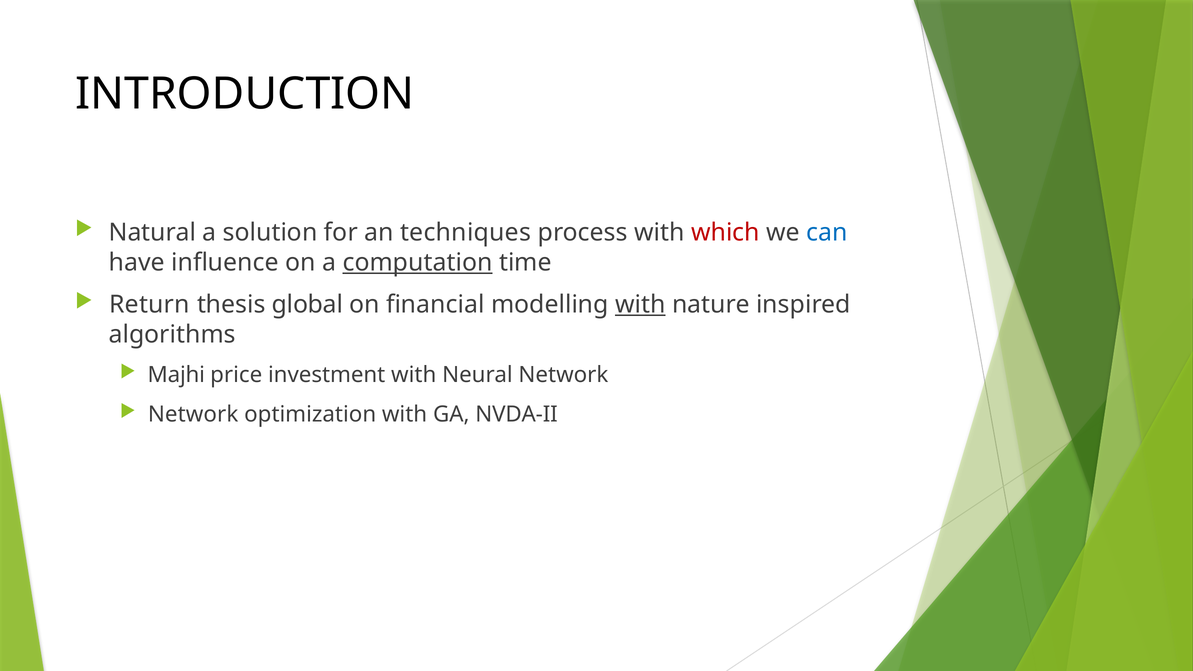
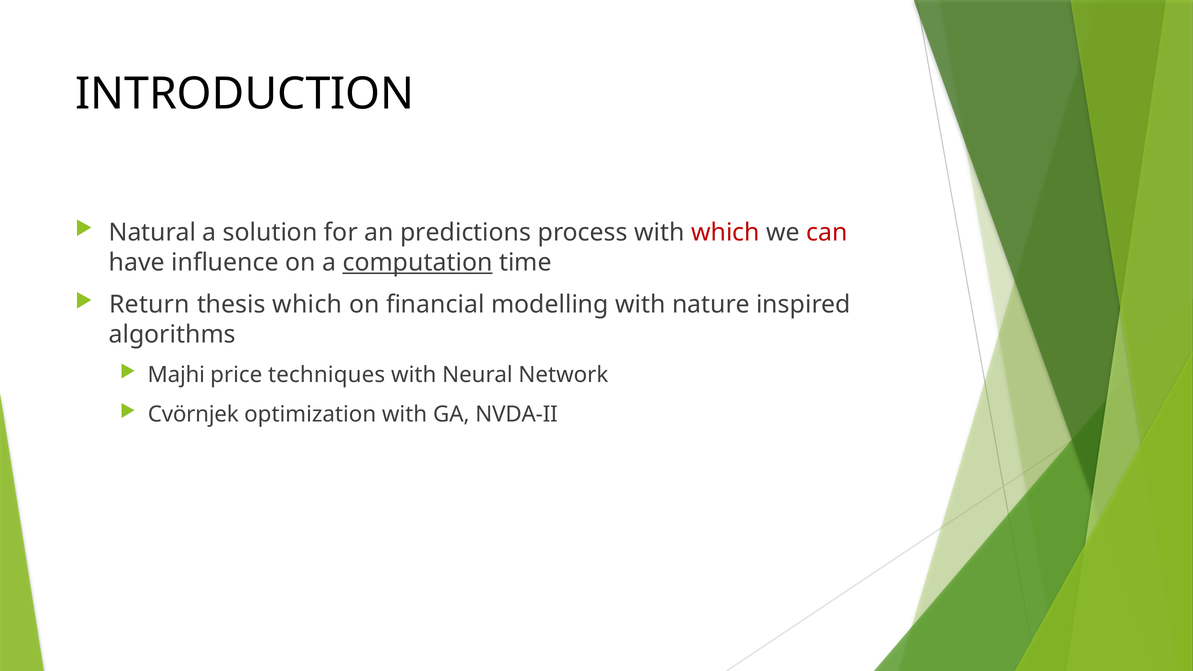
techniques: techniques -> predictions (466, 233)
can colour: blue -> red (827, 233)
thesis global: global -> which (307, 305)
with underline: present -> none (640, 305)
investment: investment -> techniques (327, 375)
Network: Network -> Cvörnjek (193, 414)
